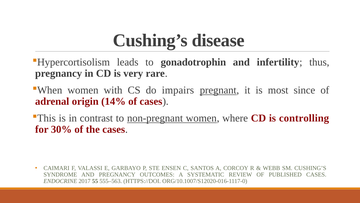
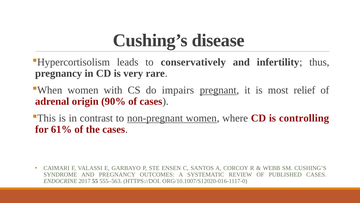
gonadotrophin: gonadotrophin -> conservatively (193, 62)
since: since -> relief (304, 90)
14%: 14% -> 90% (113, 101)
30%: 30% -> 61% (61, 129)
